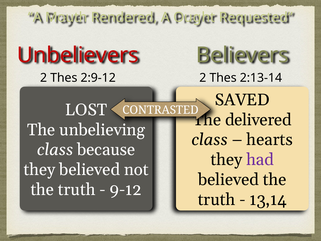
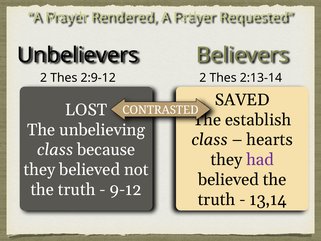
Ought: Ought -> Father (194, 17)
Unbelievers colour: red -> black (78, 55)
delivered: delivered -> establish (258, 120)
